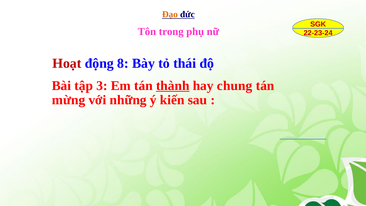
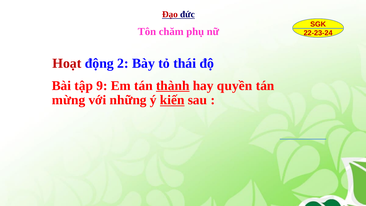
Đạo colour: orange -> red (170, 14)
trong: trong -> chăm (171, 31)
8: 8 -> 2 (123, 63)
3: 3 -> 9 (102, 86)
chung: chung -> quyền (235, 86)
kiến underline: none -> present (172, 100)
